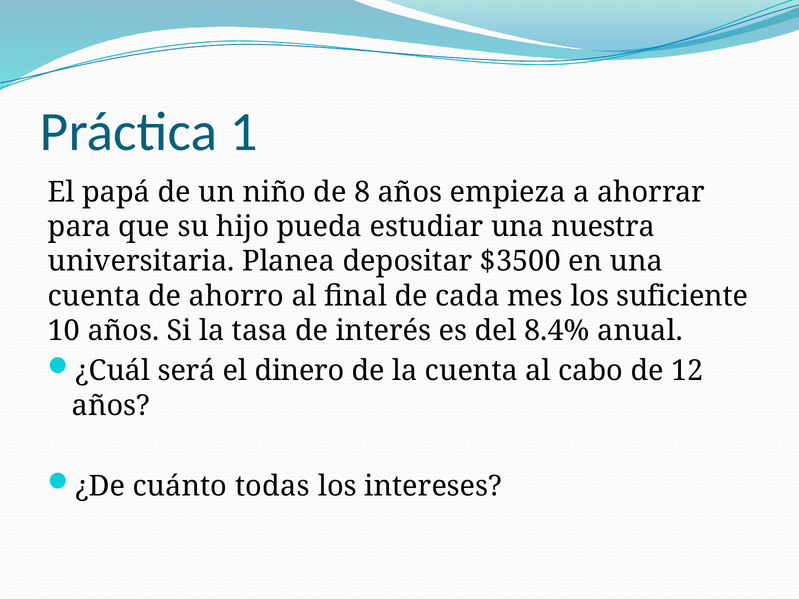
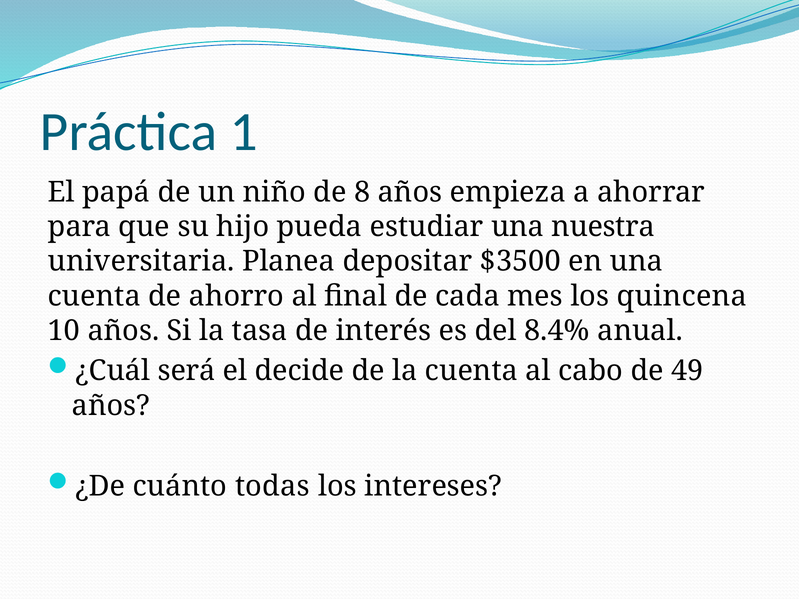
suficiente: suficiente -> quincena (682, 296)
dinero: dinero -> decide (299, 371)
12: 12 -> 49 (687, 371)
